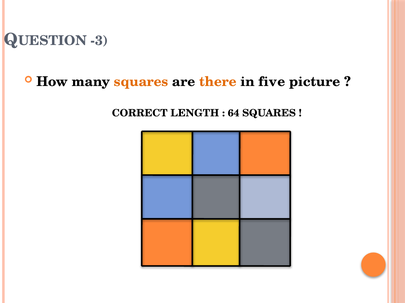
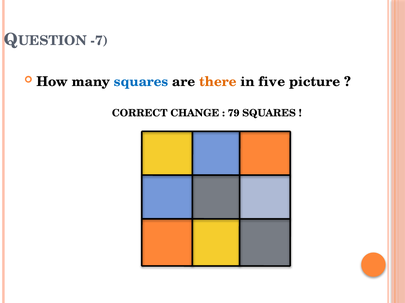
-3: -3 -> -7 (99, 41)
squares colour: orange -> blue (141, 82)
LENGTH: LENGTH -> CHANGE (195, 113)
64: 64 -> 79 (234, 113)
